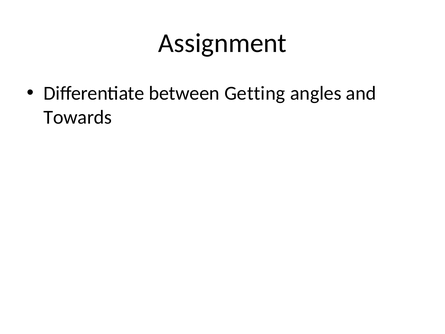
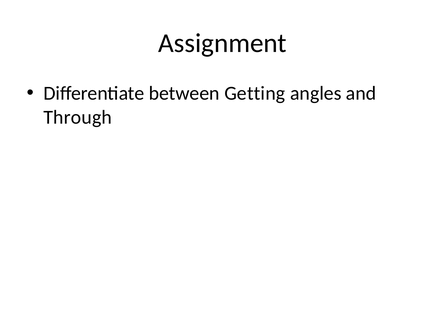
Towards: Towards -> Through (78, 117)
